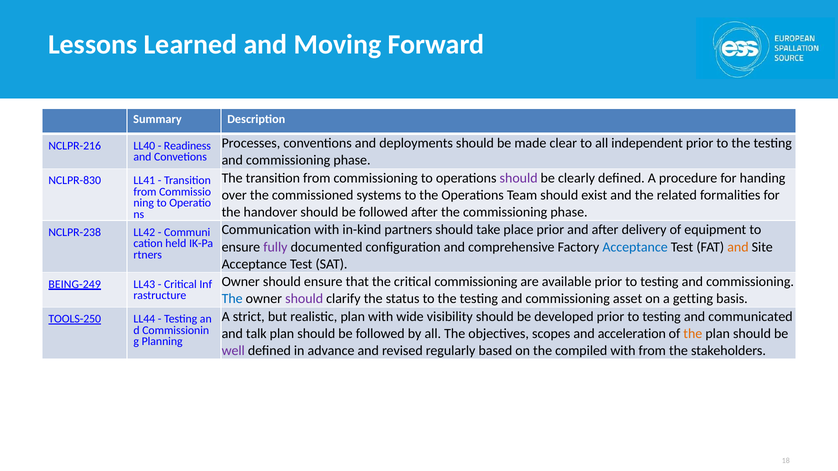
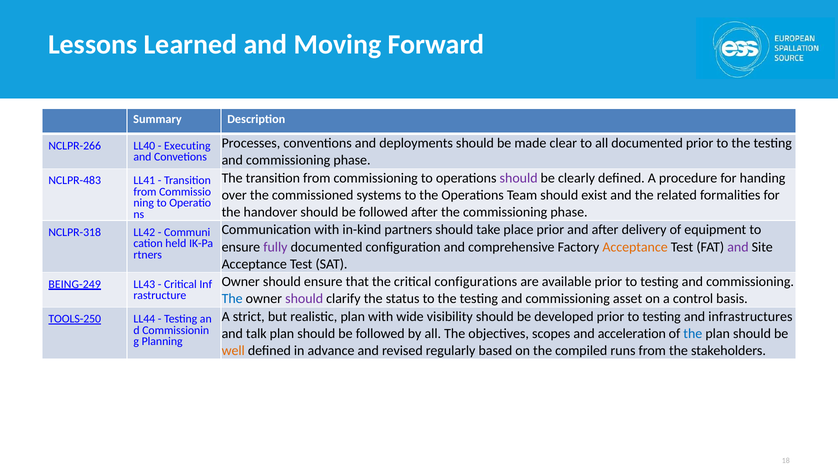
all independent: independent -> documented (647, 143)
NCLPR-216: NCLPR-216 -> NCLPR-266 (75, 146)
Readiness: Readiness -> Executing (187, 146)
NCLPR-830: NCLPR-830 -> NCLPR-483 (75, 181)
NCLPR-238: NCLPR-238 -> NCLPR-318 (75, 233)
Acceptance colour: blue -> orange (635, 247)
and colour: orange -> purple (738, 247)
critical commissioning: commissioning -> configurations (476, 282)
getting: getting -> control (693, 299)
communicated: communicated -> infrastructures (750, 317)
the colour: orange -> blue (693, 334)
well colour: purple -> orange (233, 351)
compiled with: with -> runs (623, 351)
